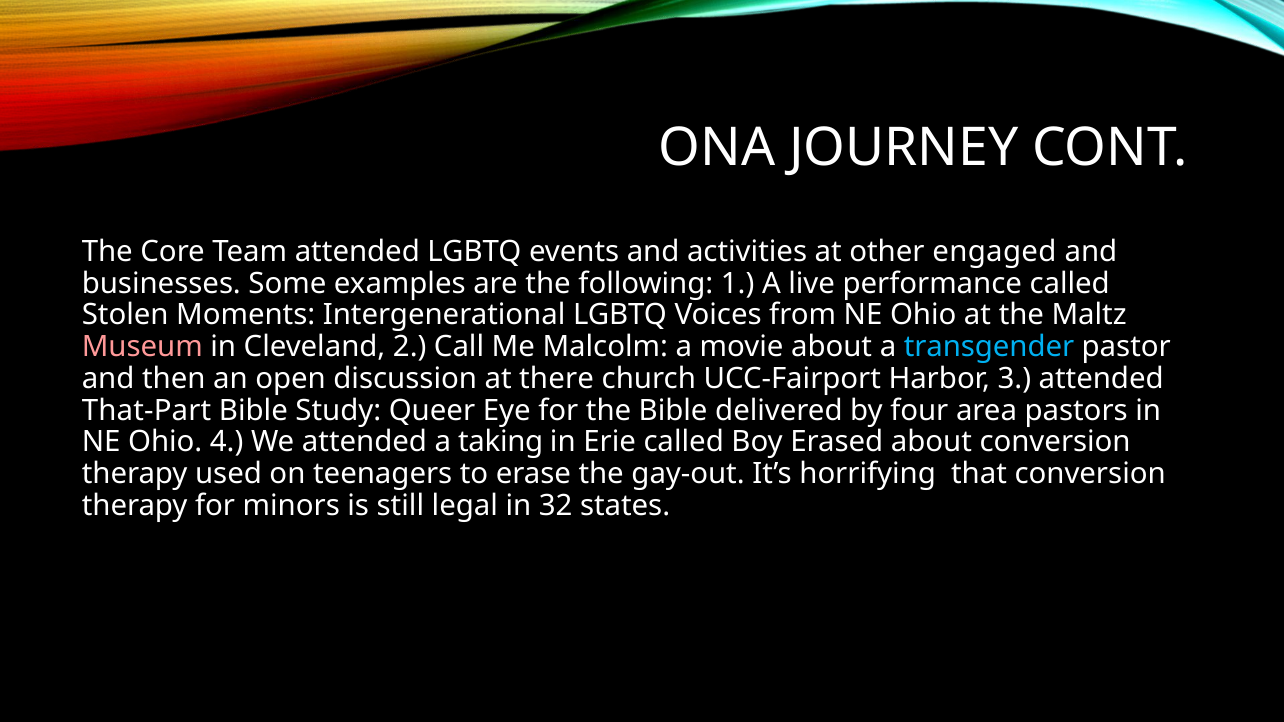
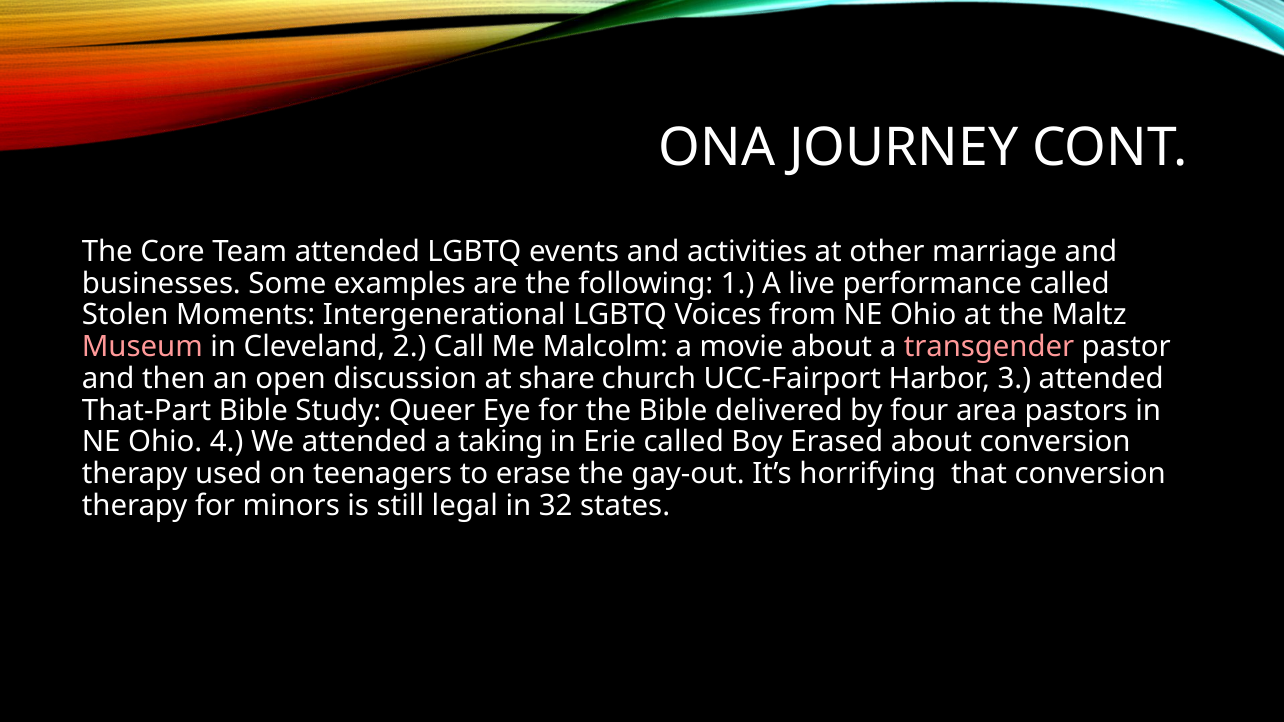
engaged: engaged -> marriage (995, 252)
transgender colour: light blue -> pink (989, 347)
there: there -> share (557, 379)
